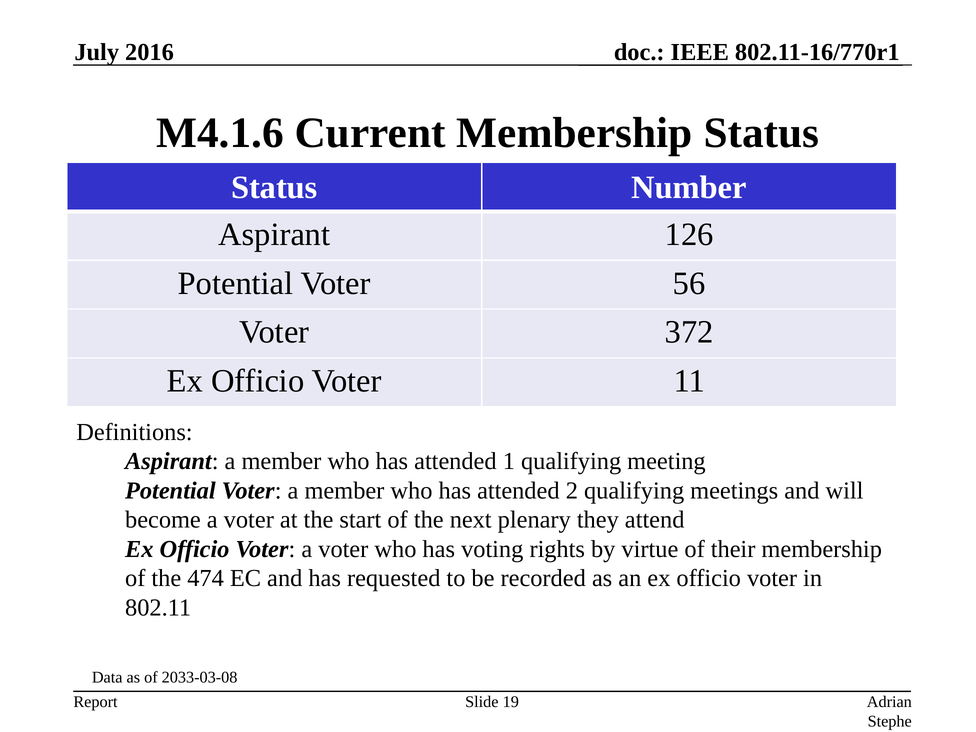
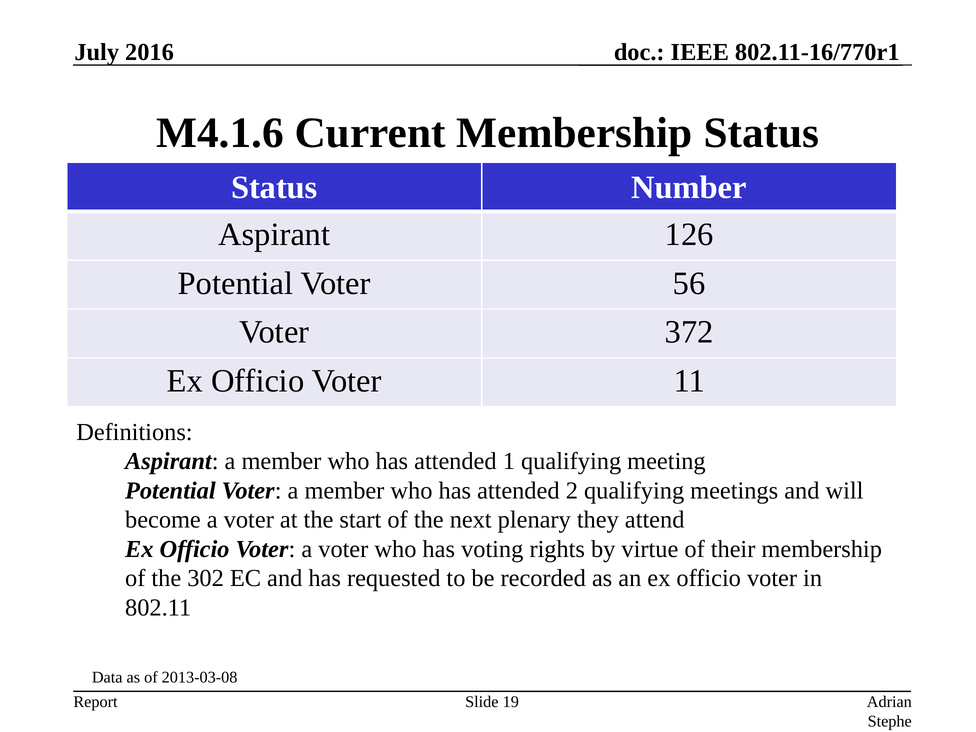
474: 474 -> 302 (206, 578)
2033-03-08: 2033-03-08 -> 2013-03-08 (200, 677)
